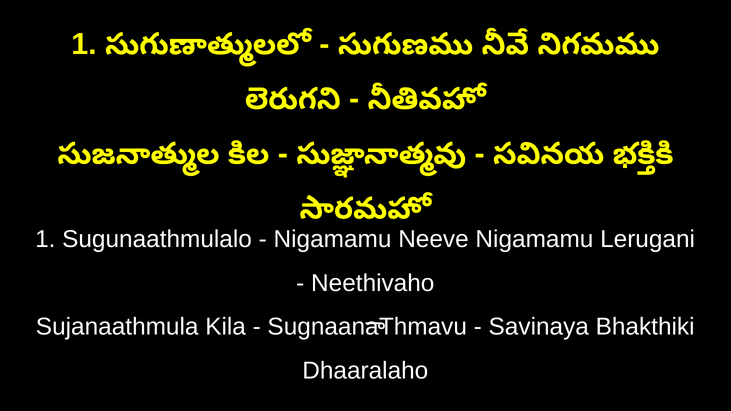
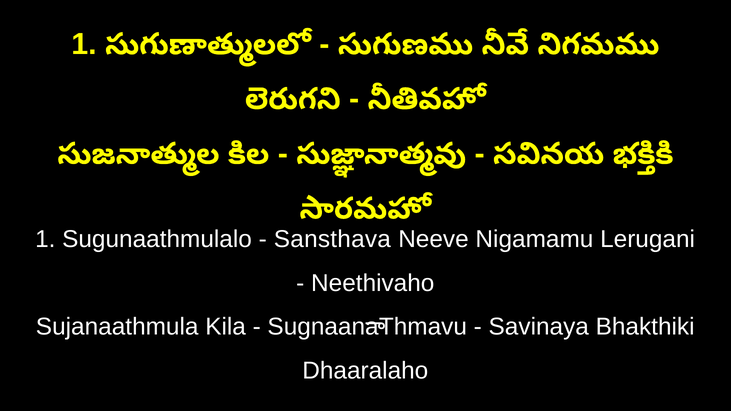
Nigamamu: Nigamamu -> Sansthava (332, 239)
